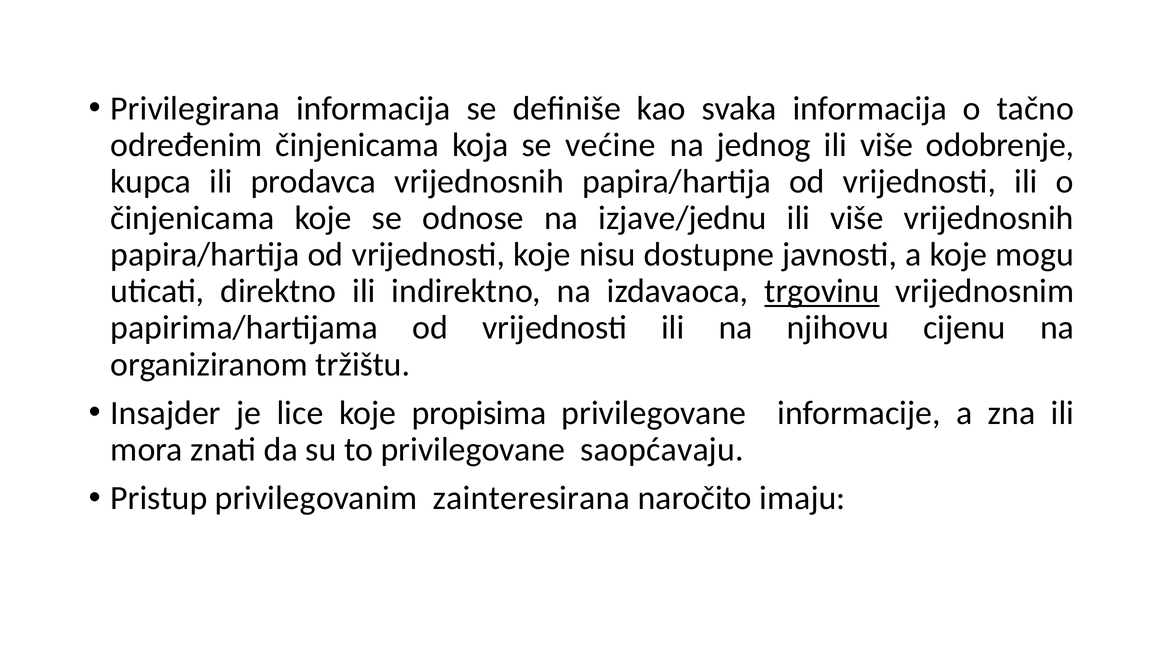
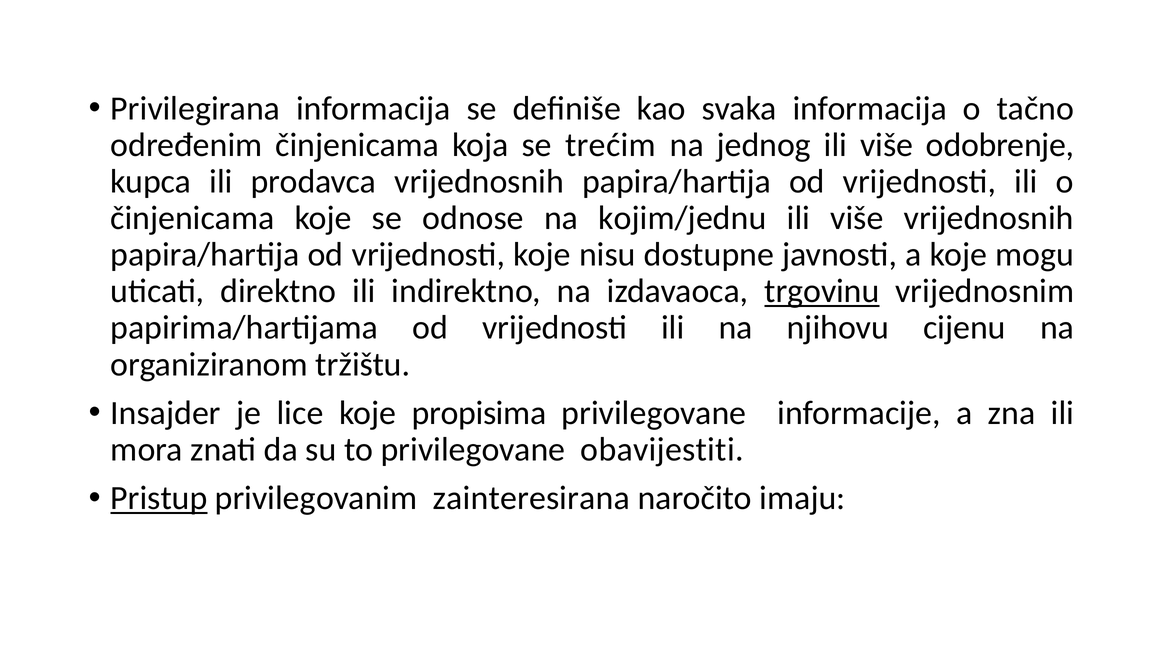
većine: većine -> trećim (611, 145)
izjave/jednu: izjave/jednu -> kojim/jednu (682, 218)
saopćavaju: saopćavaju -> obavijestiti (662, 450)
Pristup underline: none -> present (159, 498)
